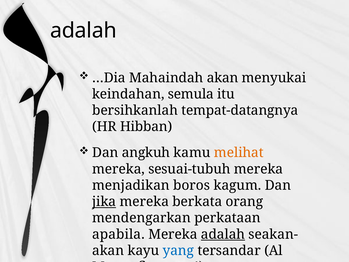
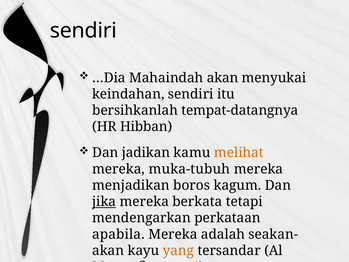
adalah: adalah -> sendiri (83, 31)
keindahan semula: semula -> sendiri (191, 94)
angkuh: angkuh -> jadikan (146, 153)
sesuai-tubuh: sesuai-tubuh -> muka-tubuh (189, 169)
orang: orang -> tetapi (244, 201)
adalah underline: present -> none (223, 234)
yang colour: blue -> orange (178, 250)
